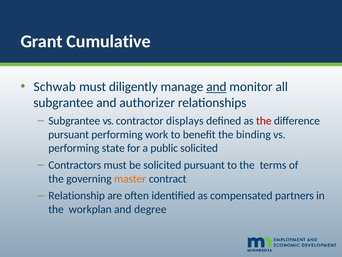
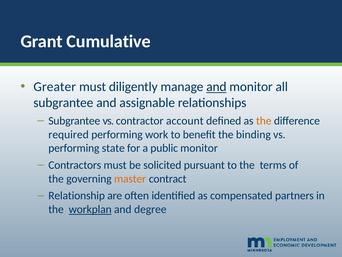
Schwab: Schwab -> Greater (55, 87)
authorizer: authorizer -> assignable (147, 103)
displays: displays -> account (185, 121)
the colour: red -> orange (264, 121)
pursuant: pursuant -> required (69, 134)
public solicited: solicited -> monitor (199, 148)
workplan underline: none -> present (90, 209)
